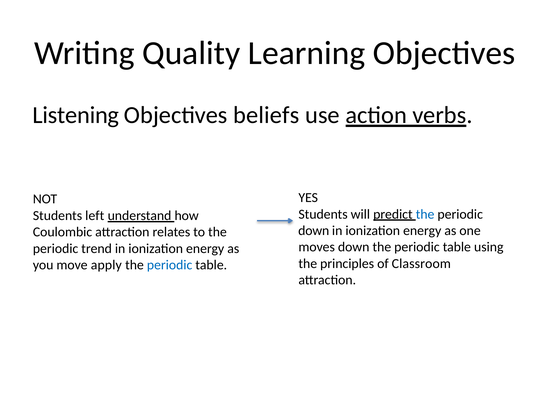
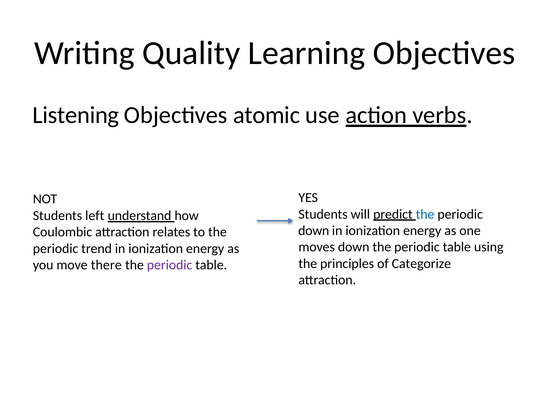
beliefs: beliefs -> atomic (267, 115)
Classroom: Classroom -> Categorize (421, 264)
apply: apply -> there (106, 265)
periodic colour: blue -> purple (170, 265)
